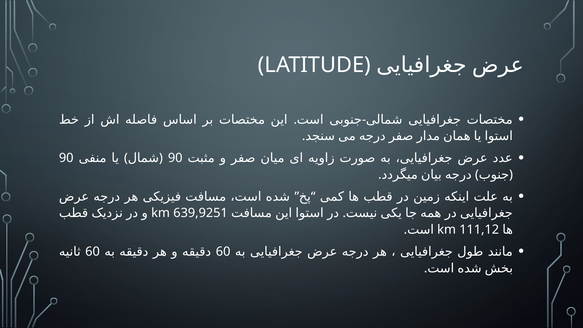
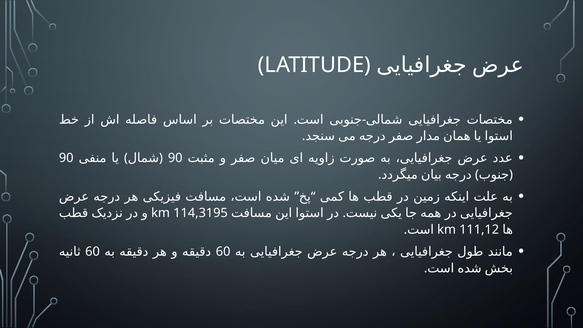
639,9251: 639,9251 -> 114,3195 (201, 213)
